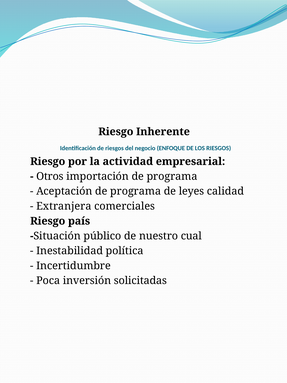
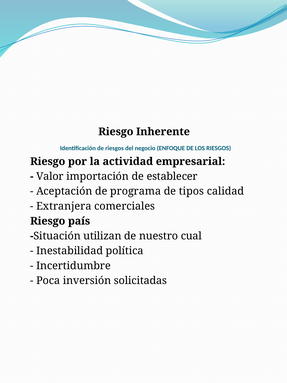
Otros: Otros -> Valor (50, 176)
importación de programa: programa -> establecer (172, 176)
leyes: leyes -> tipos (191, 191)
público: público -> utilizan (102, 236)
